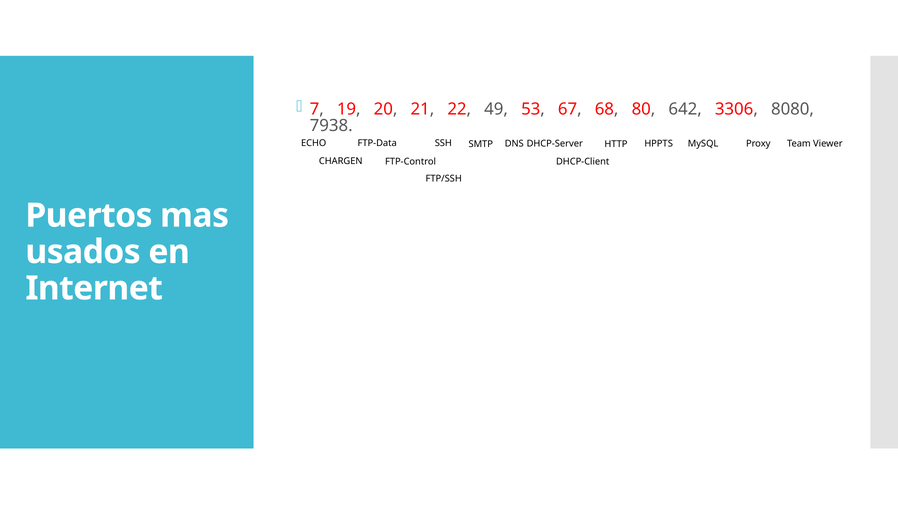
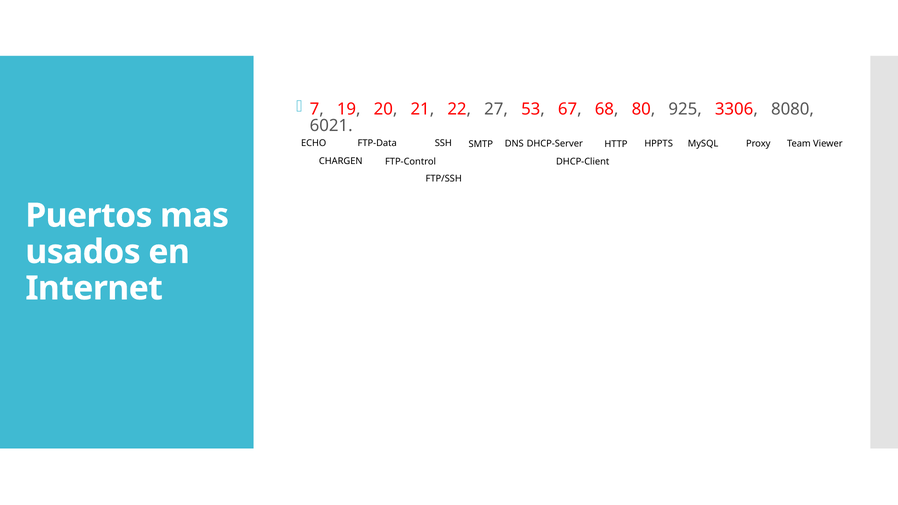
49: 49 -> 27 (496, 109)
642: 642 -> 925 (685, 109)
7938: 7938 -> 6021 (331, 126)
